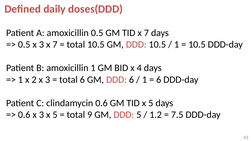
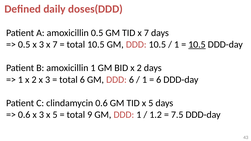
10.5 underline: none -> present (197, 45)
BID x 4: 4 -> 2 (139, 68)
DDD 5: 5 -> 1 (139, 115)
